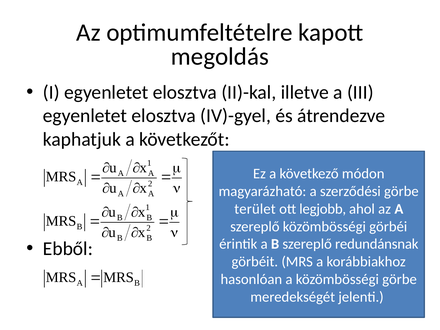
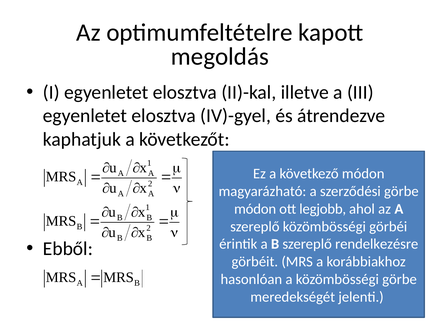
terület: terület -> módon (255, 209)
redundánsnak: redundánsnak -> rendelkezésre (377, 244)
